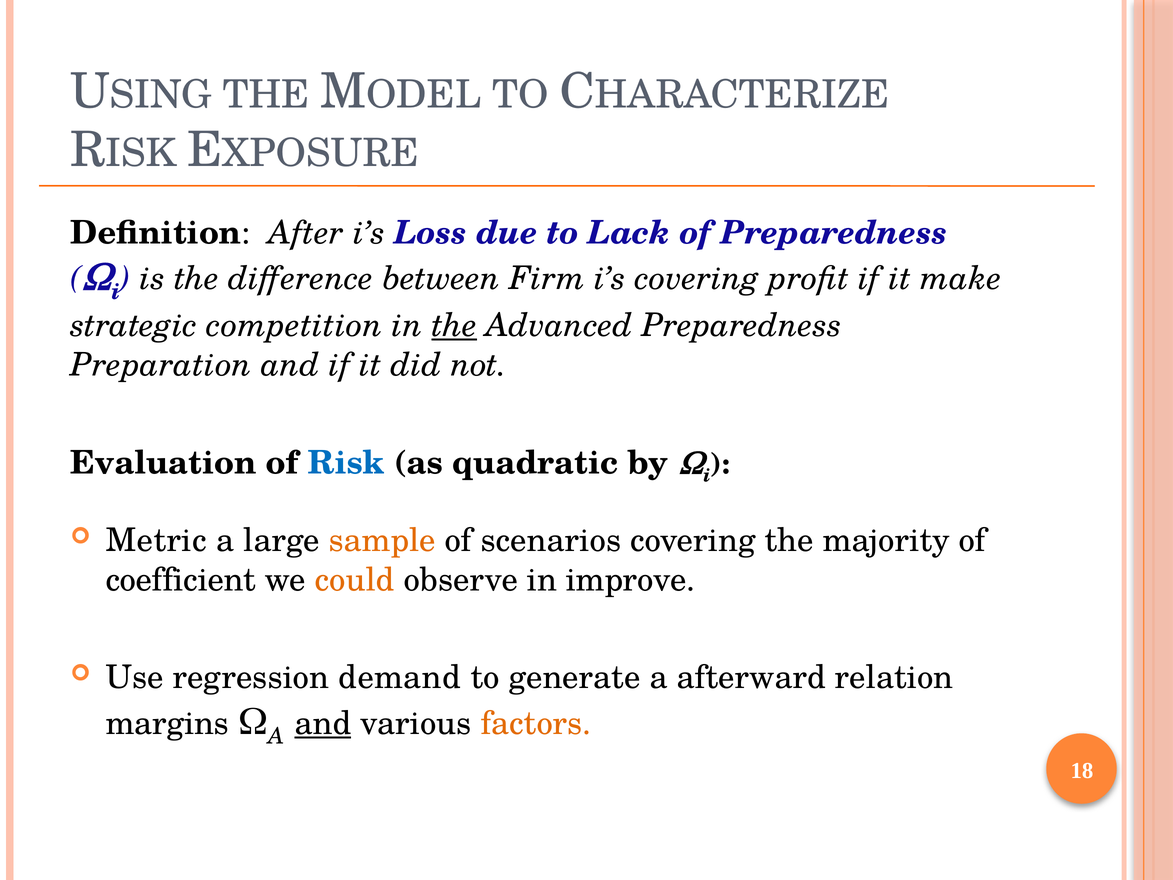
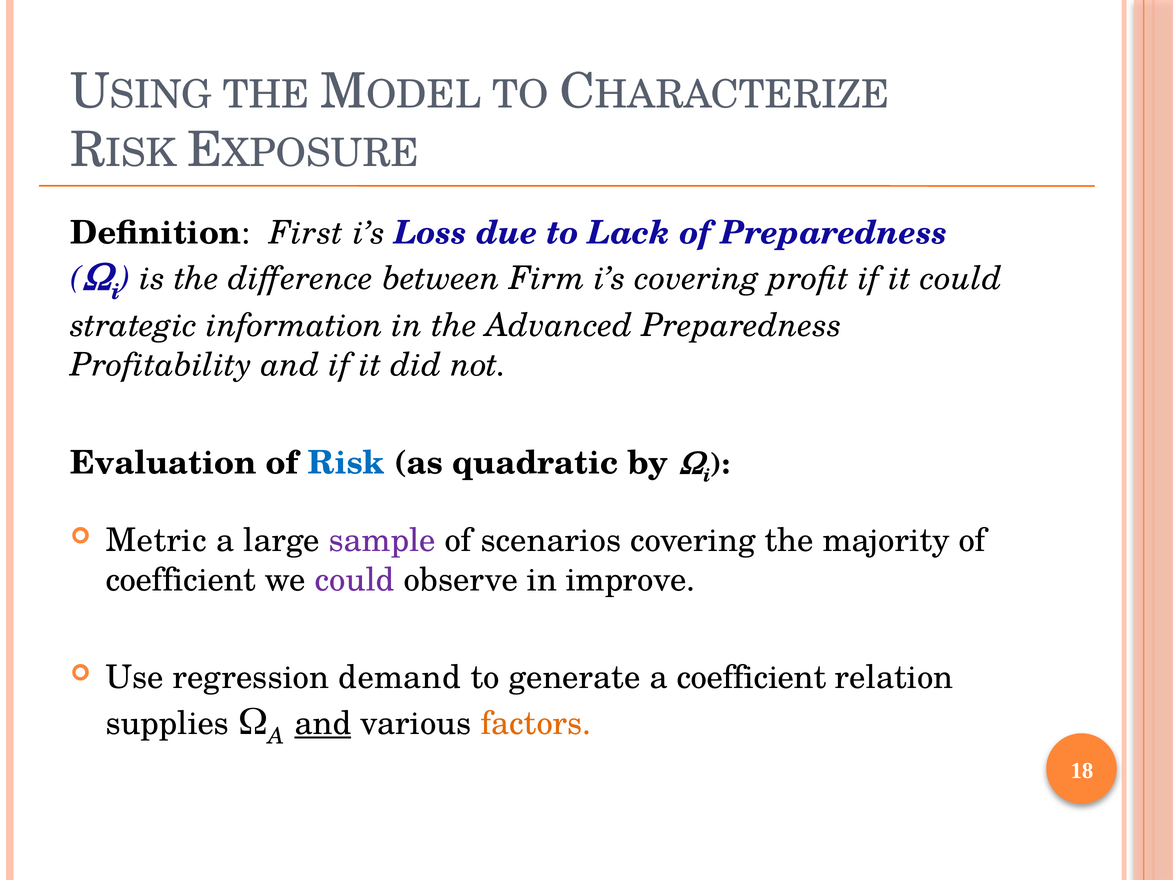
After: After -> First (306, 233)
it make: make -> could (961, 279)
competition: competition -> information (295, 326)
the underline: present -> none (454, 326)
Preparation: Preparation -> Profitability (161, 365)
sample colour: orange -> purple (382, 540)
could colour: orange -> purple (355, 580)
a afterward: afterward -> coefficient (751, 678)
margins: margins -> supplies (167, 723)
